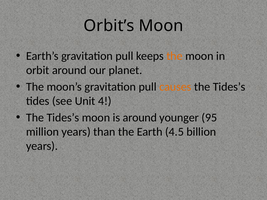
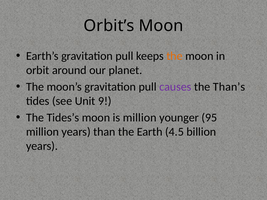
causes colour: orange -> purple (175, 87)
Tides’s: Tides’s -> Than’s (229, 87)
4: 4 -> 9 (105, 101)
is around: around -> million (140, 118)
